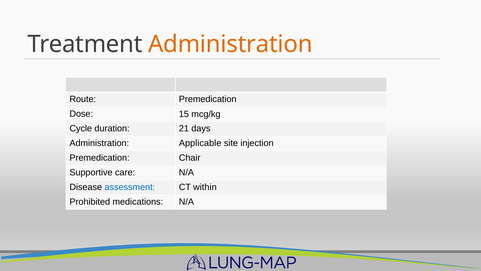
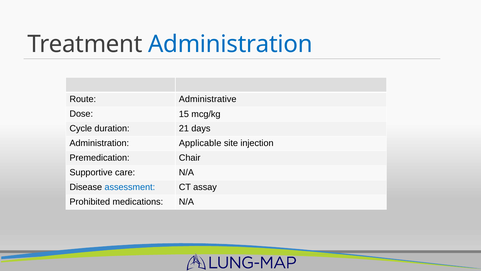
Administration colour: orange -> blue (230, 44)
Route Premedication: Premedication -> Administrative (208, 99)
within: within -> assay (205, 187)
